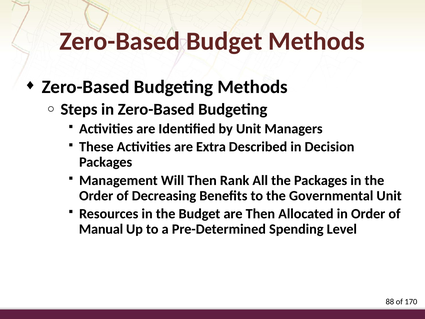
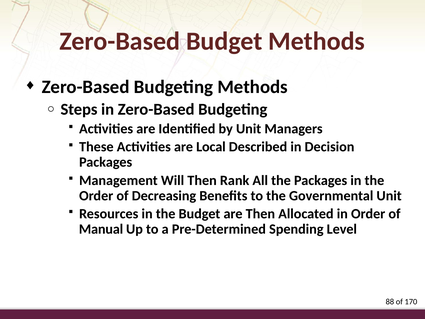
Extra: Extra -> Local (211, 147)
